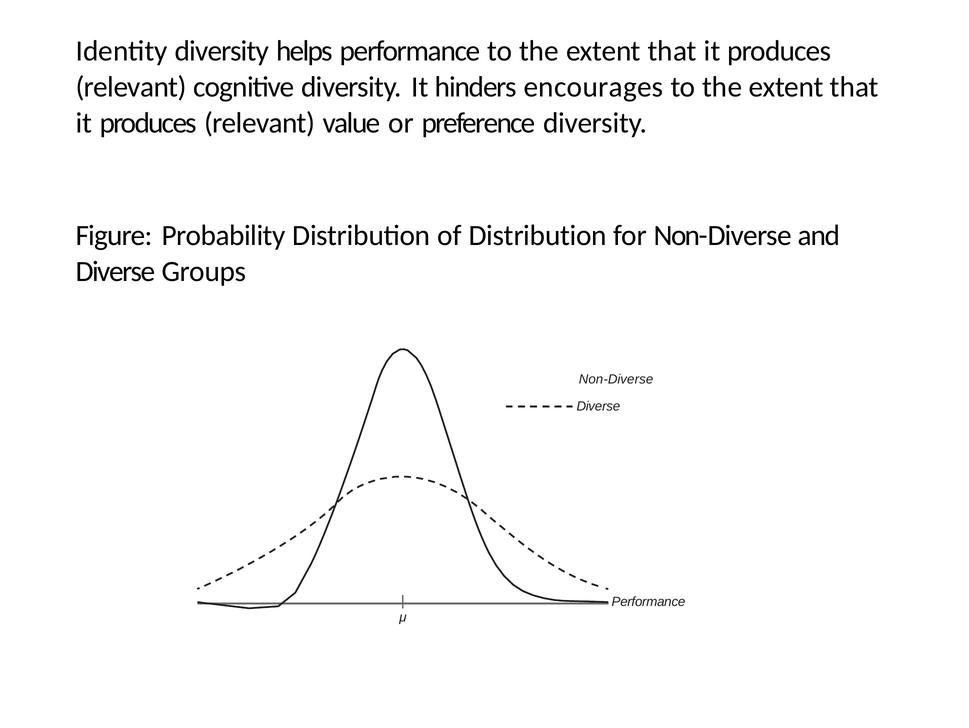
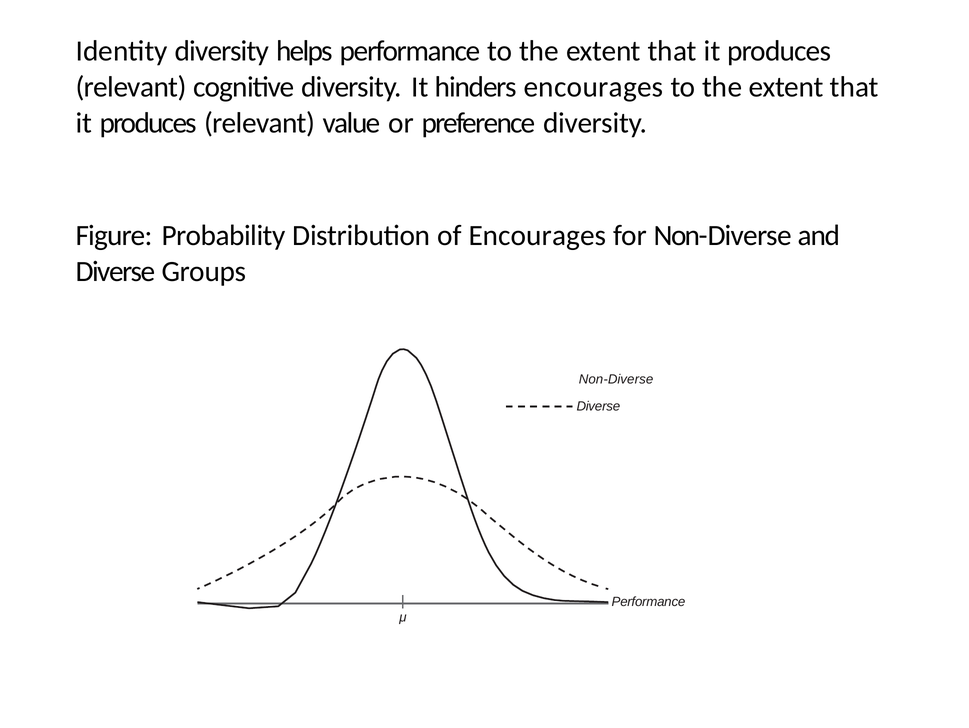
of Distribution: Distribution -> Encourages (537, 235)
